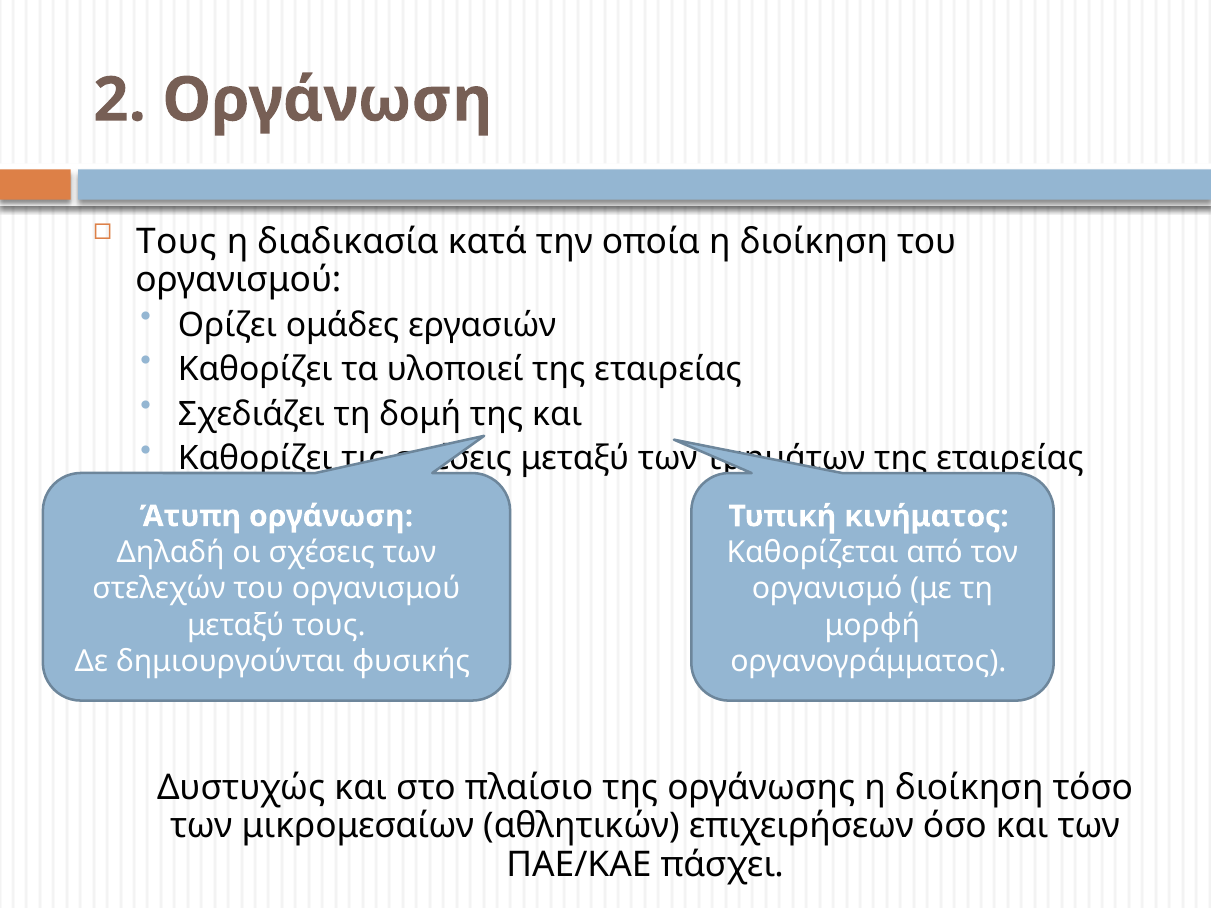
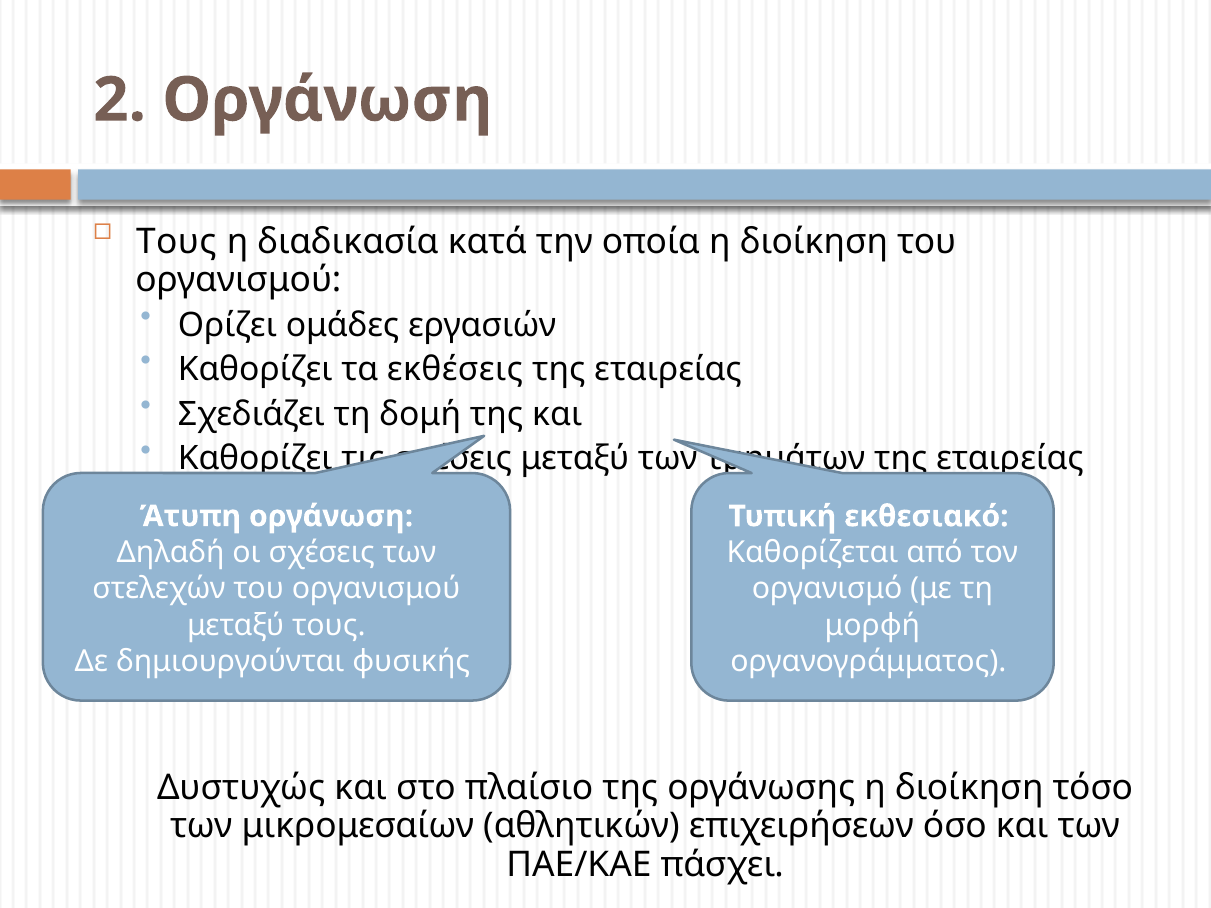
υλοποιεί: υλοποιεί -> εκθέσεις (455, 370)
κινήματος: κινήματος -> εκθεσιακό (926, 516)
